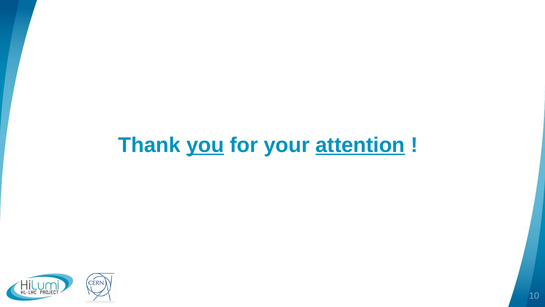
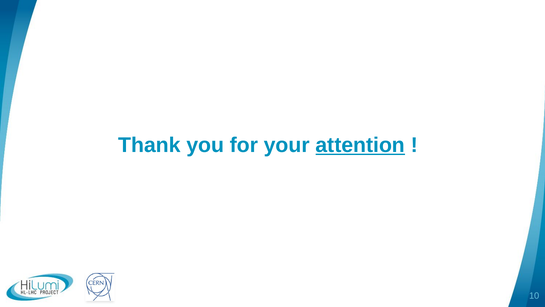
you underline: present -> none (205, 145)
